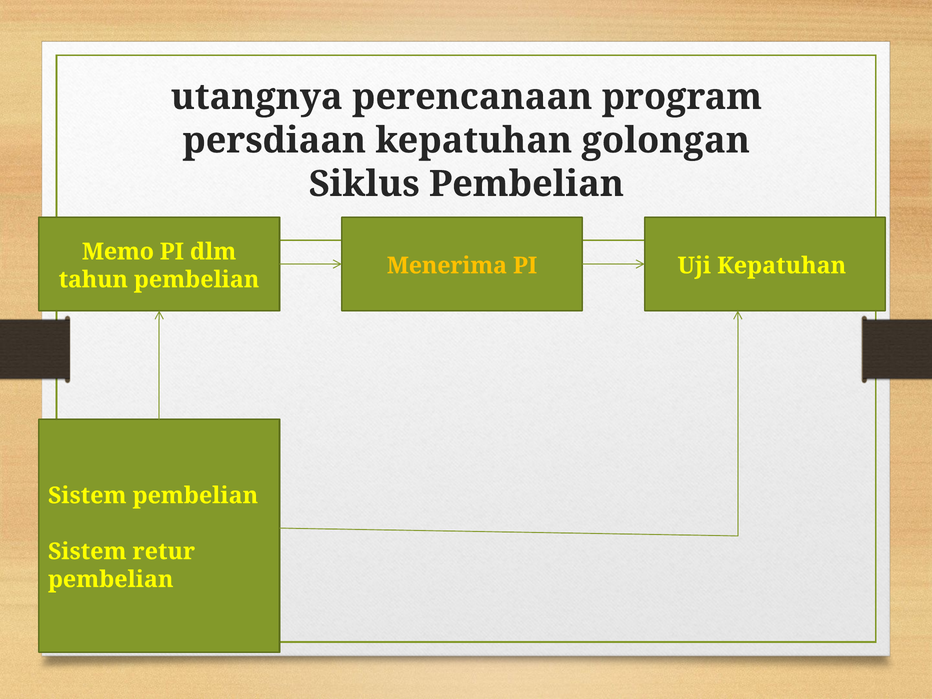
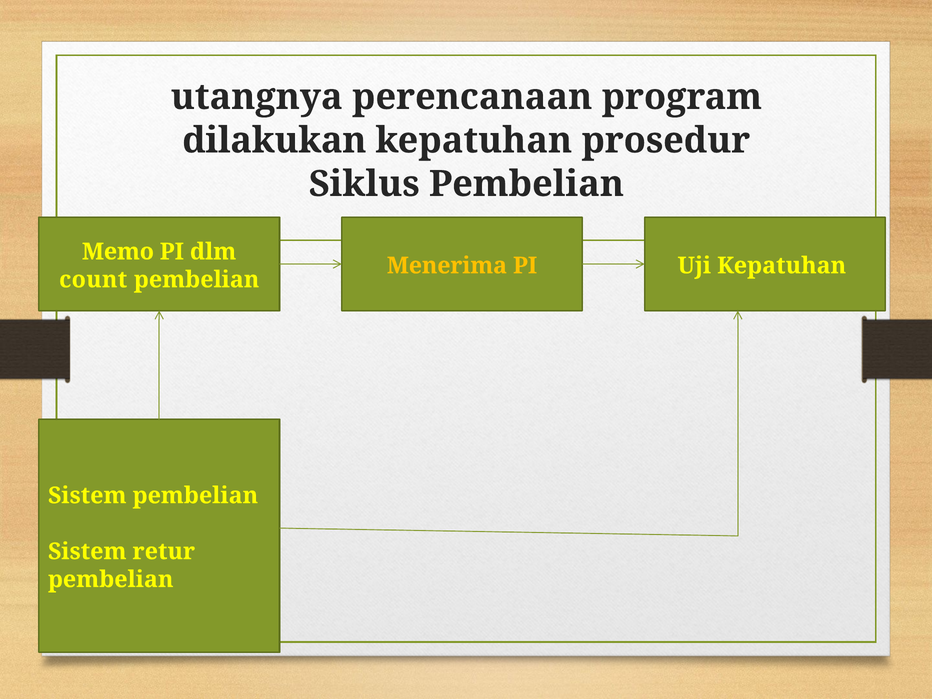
persdiaan: persdiaan -> dilakukan (274, 140)
golongan: golongan -> prosedur (666, 140)
tahun: tahun -> count (93, 280)
